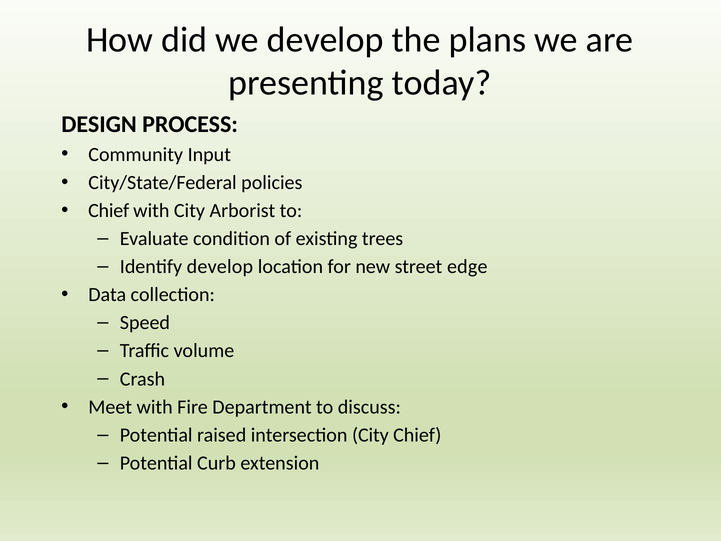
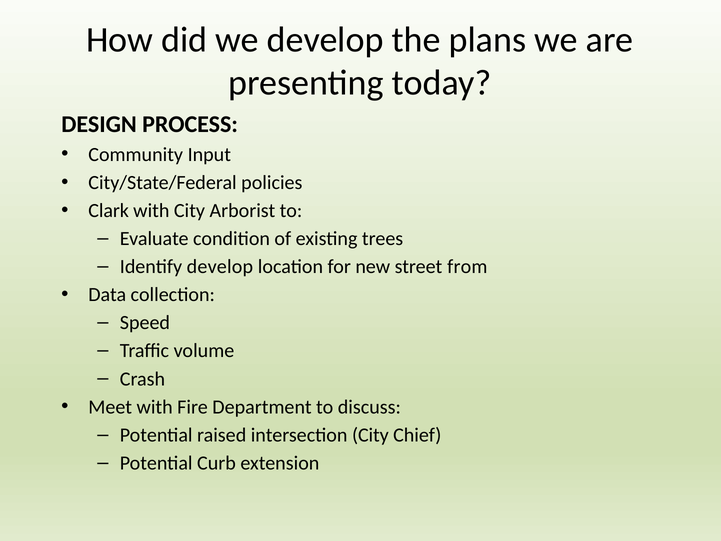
Chief: Chief -> Clark (109, 210)
edge: edge -> from (467, 267)
